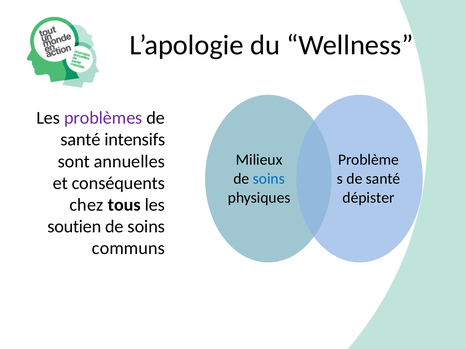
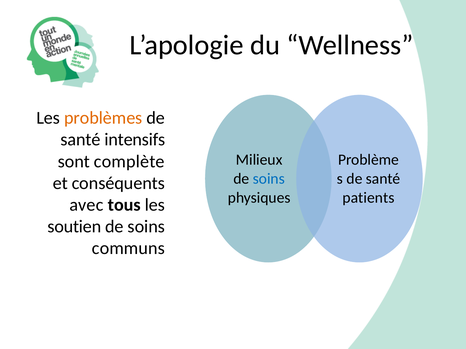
problèmes colour: purple -> orange (103, 118)
annuelles: annuelles -> complète (129, 162)
dépister: dépister -> patients (369, 198)
chez: chez -> avec (86, 205)
